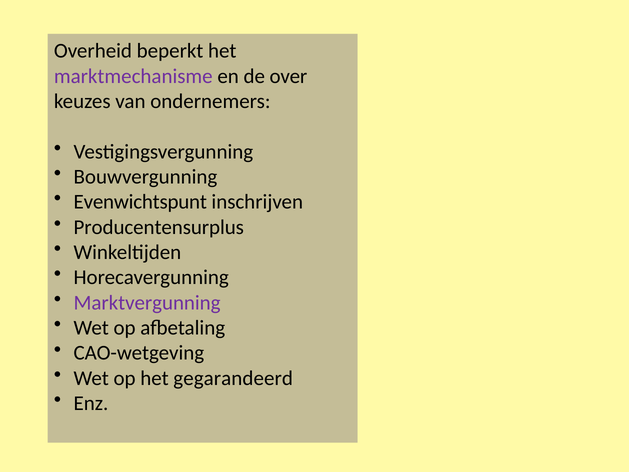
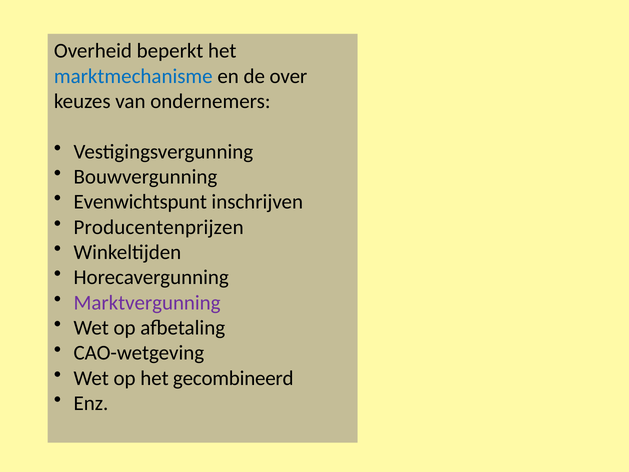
marktmechanisme colour: purple -> blue (133, 76)
Producentensurplus: Producentensurplus -> Producentenprijzen (159, 227)
gegarandeerd: gegarandeerd -> gecombineerd (233, 378)
